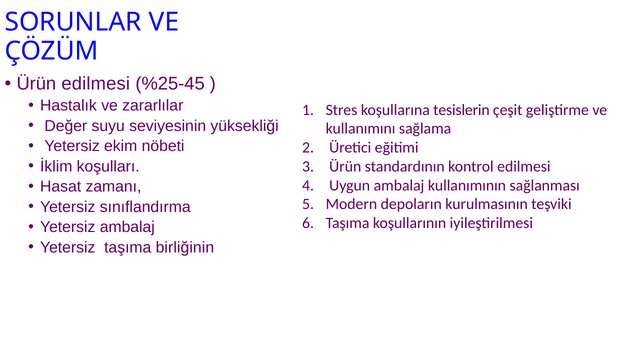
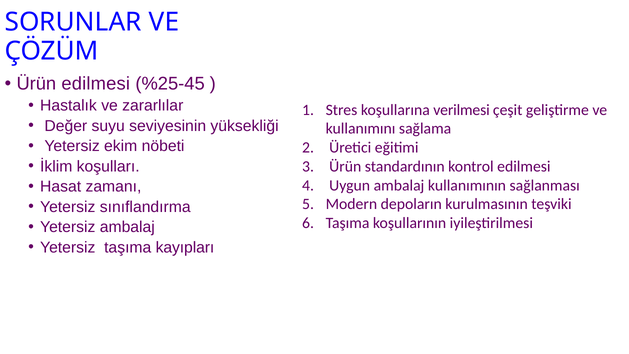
tesislerin: tesislerin -> verilmesi (462, 110)
birliğinin: birliğinin -> kayıpları (185, 247)
